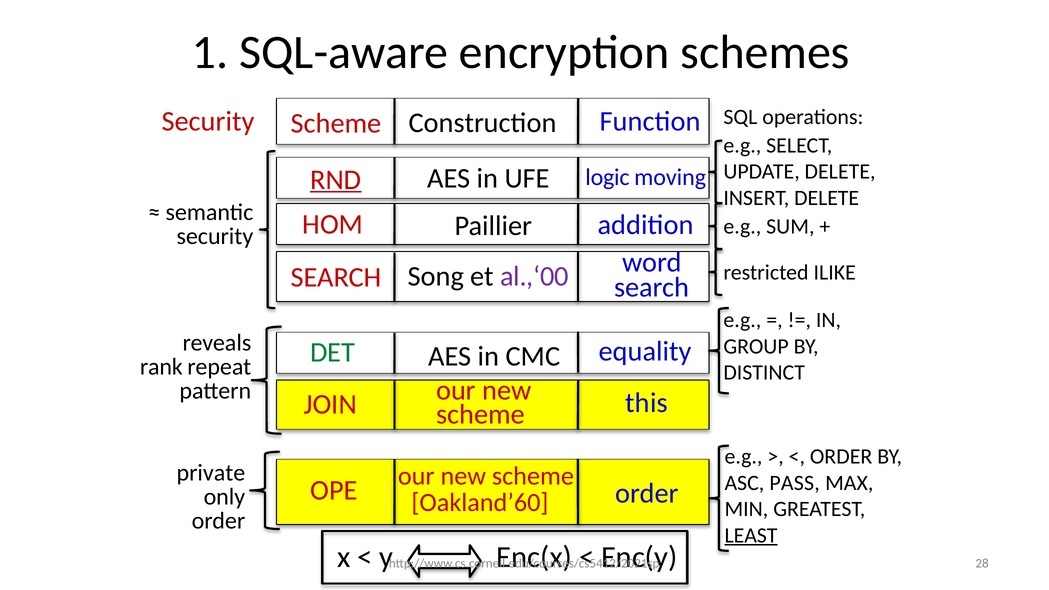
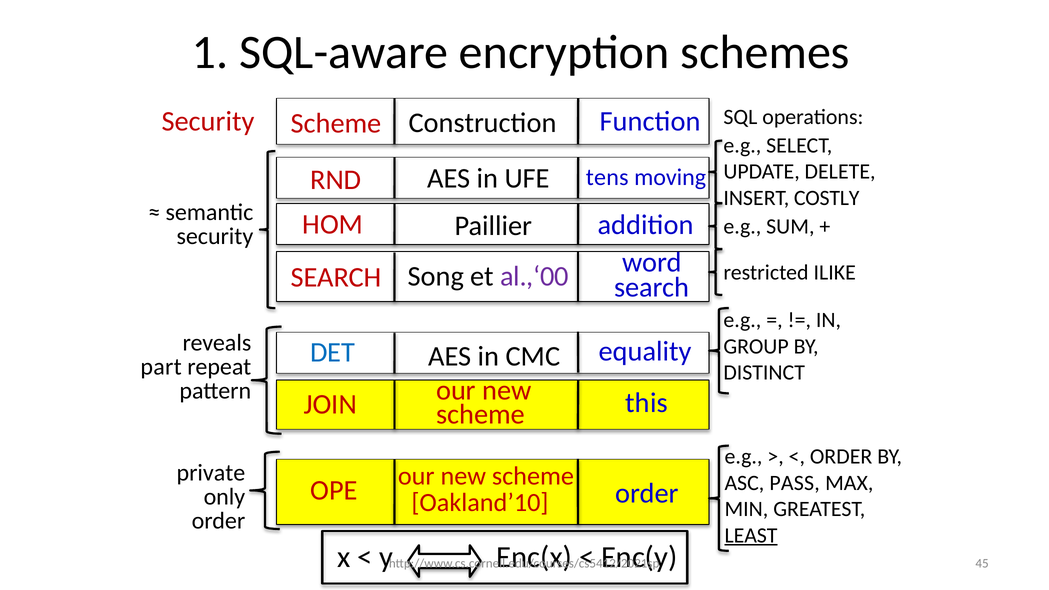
logic: logic -> tens (607, 177)
RND underline: present -> none (336, 180)
INSERT DELETE: DELETE -> COSTLY (827, 198)
DET colour: green -> blue (333, 352)
rank: rank -> part (161, 367)
Oakland’60: Oakland’60 -> Oakland’10 (480, 502)
28: 28 -> 45 (982, 563)
